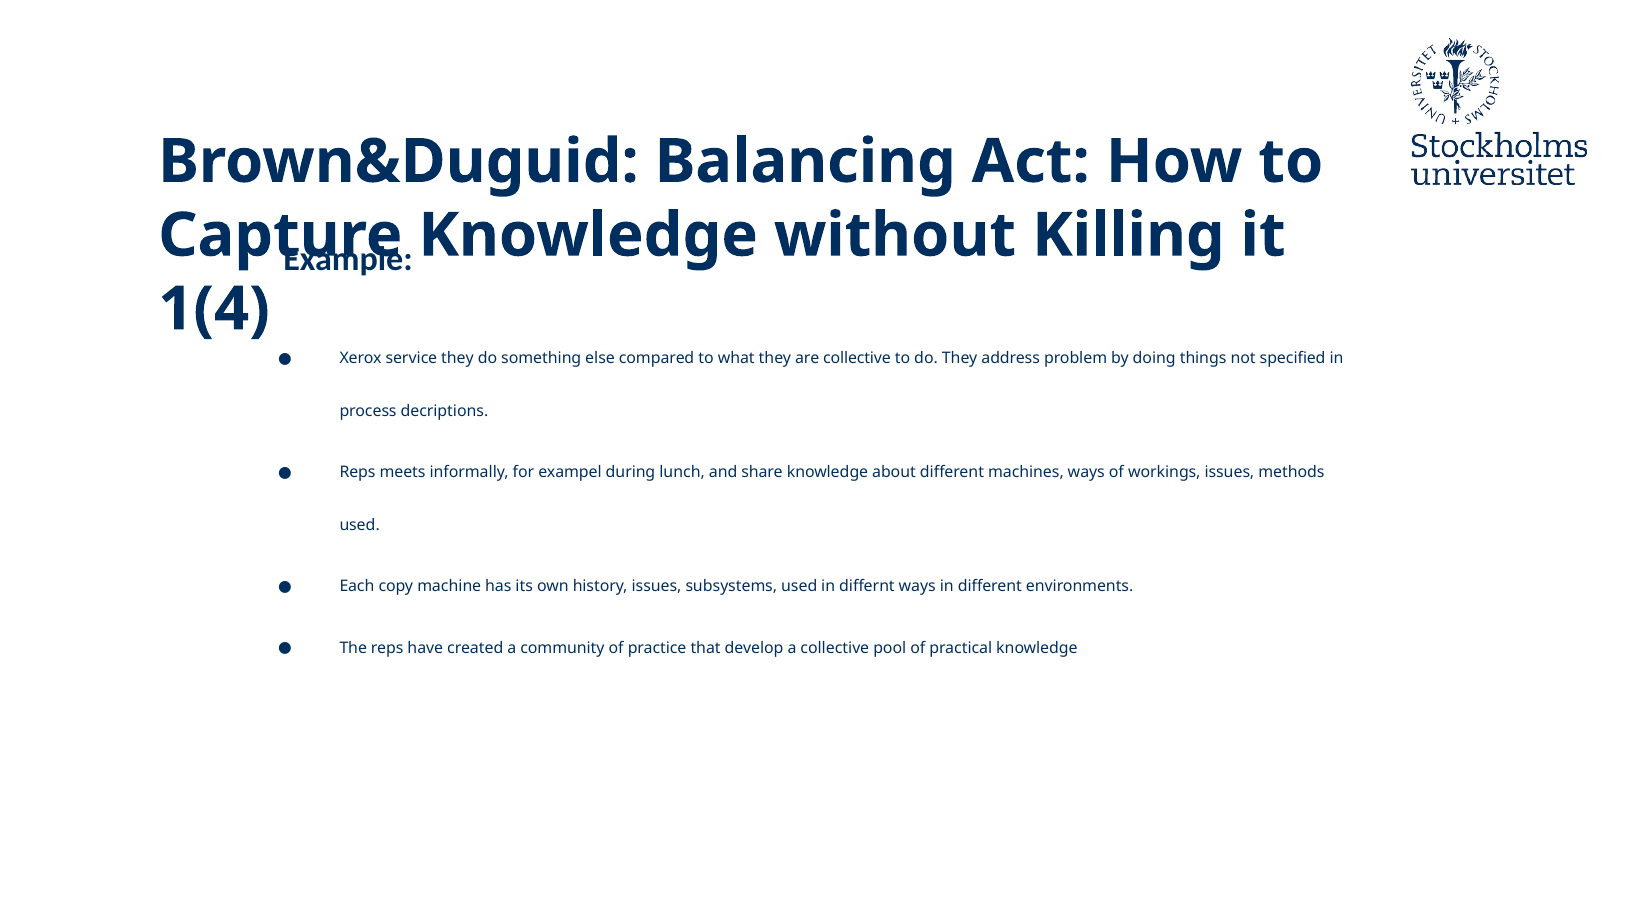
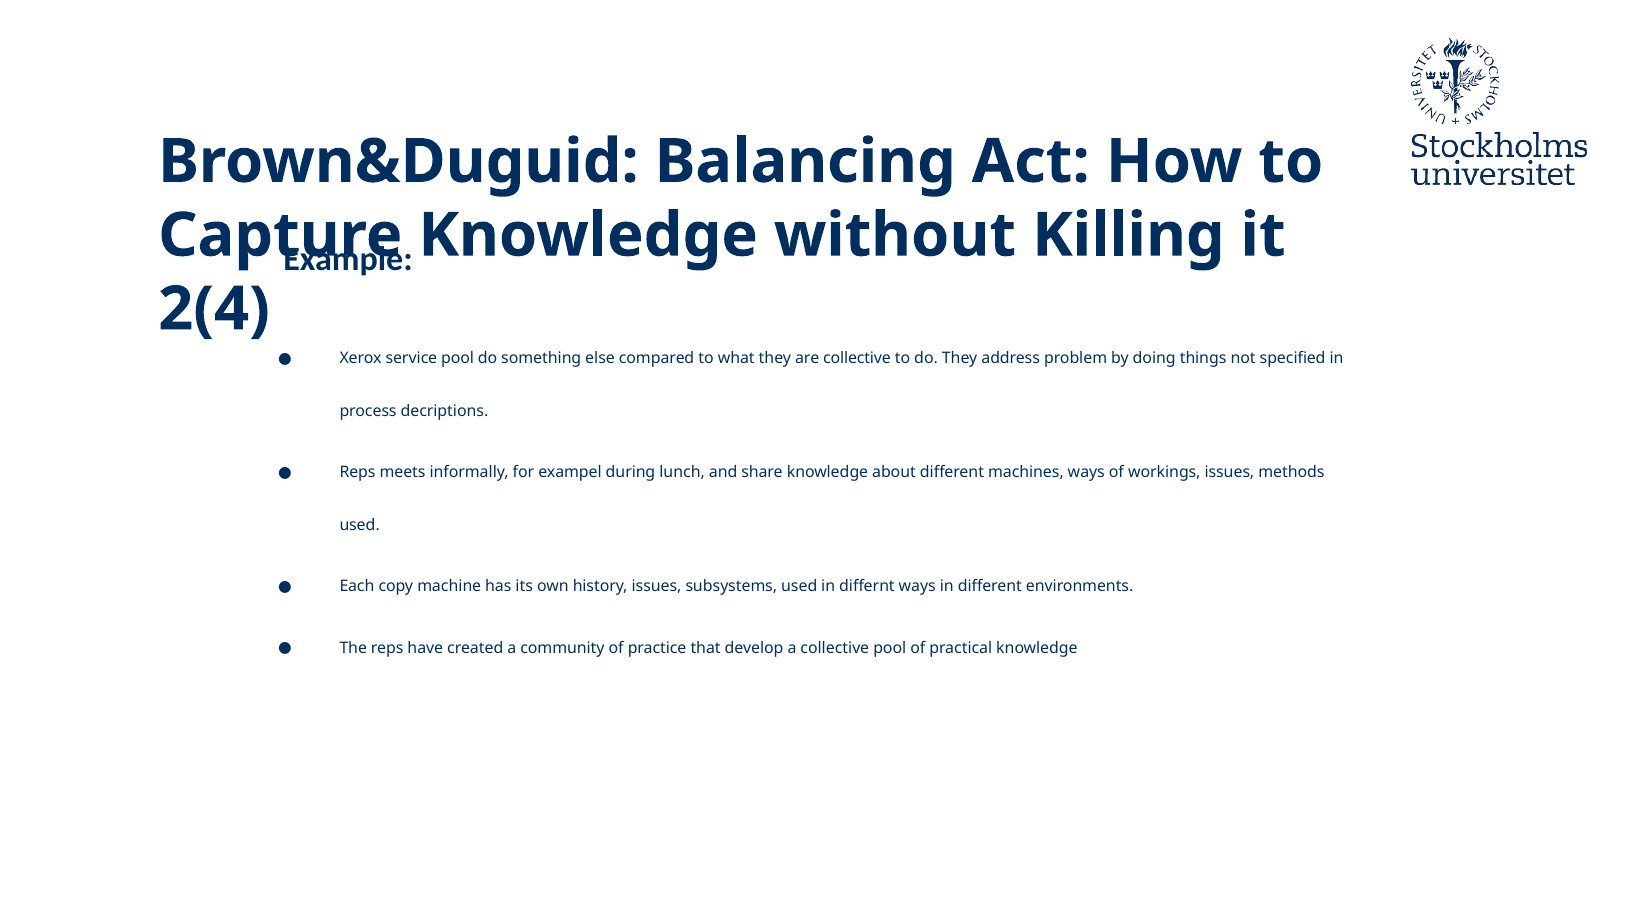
1(4: 1(4 -> 2(4 (214, 309)
service they: they -> pool (458, 358)
